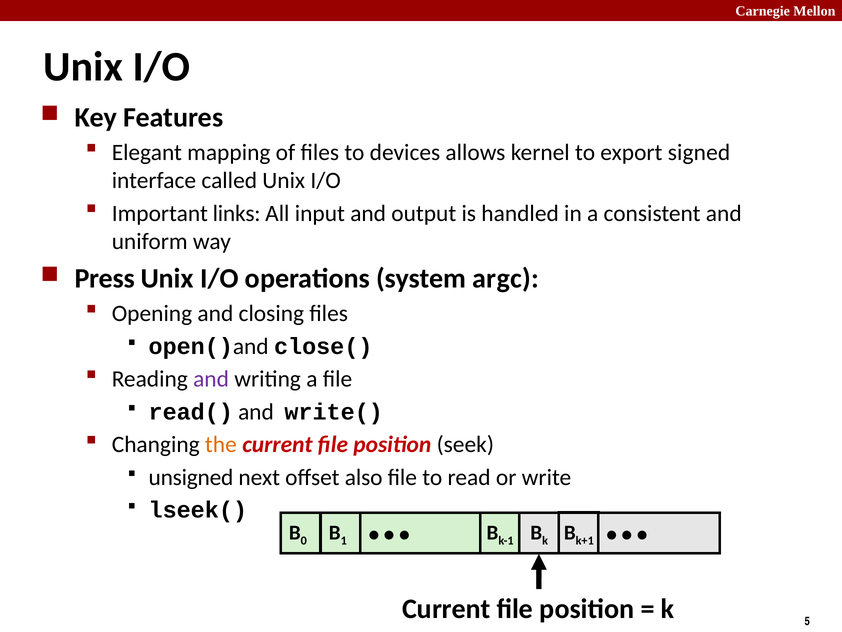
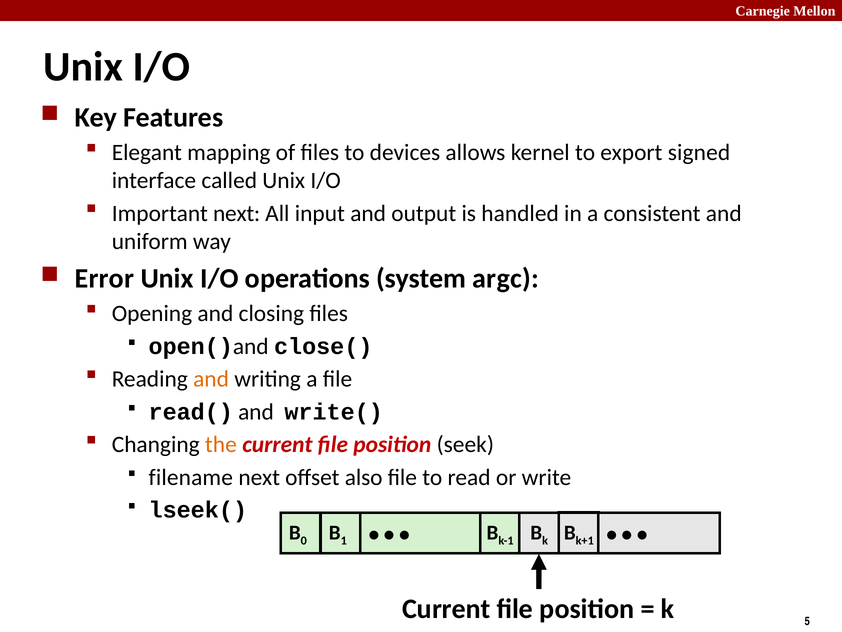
Important links: links -> next (237, 213)
Press: Press -> Error (105, 278)
and colour: purple -> orange (211, 379)
unsigned: unsigned -> filename (191, 477)
